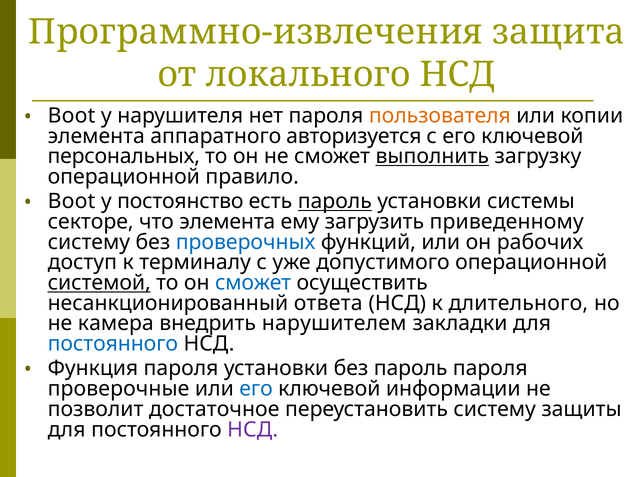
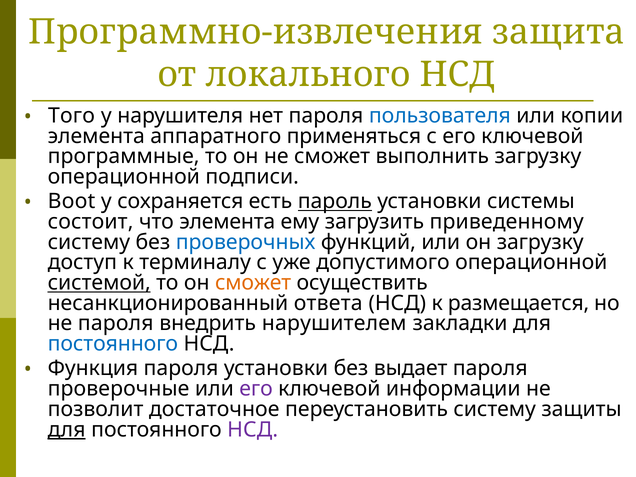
Boot: Boot -> Того (71, 116)
пользователя colour: orange -> blue (440, 116)
авторизуется: авторизуется -> применяться (354, 136)
персональных: персональных -> программные (124, 156)
выполнить underline: present -> none (432, 156)
правило: правило -> подписи (252, 177)
постоянство: постоянство -> сохраняется (180, 201)
секторе: секторе -> состоит (91, 222)
он рабочих: рабочих -> загрузку (540, 242)
сможет colour: blue -> orange (253, 283)
длительного: длительного -> размещается (519, 303)
не камера: камера -> пароля (116, 323)
без пароль: пароль -> выдает (411, 368)
его colour: blue -> purple (256, 389)
для underline: none -> present (67, 430)
